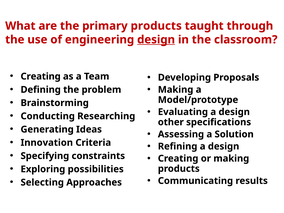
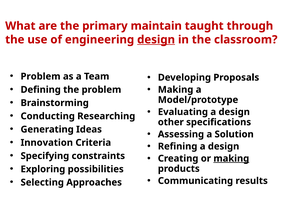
primary products: products -> maintain (156, 26)
Creating: Creating -> Problem (41, 76)
making underline: none -> present (231, 158)
